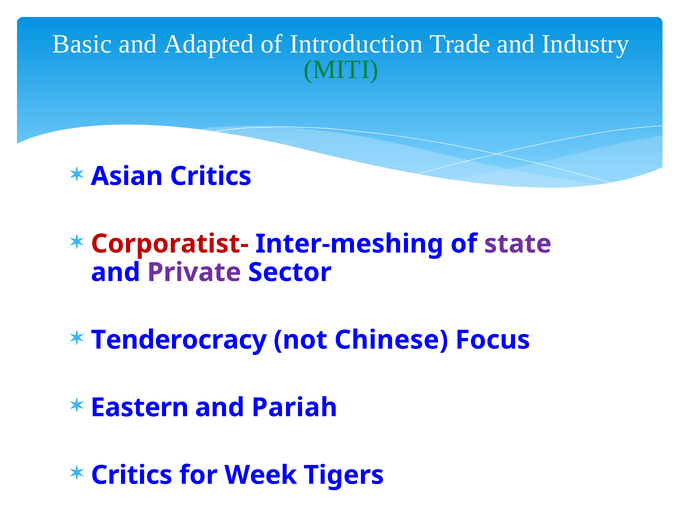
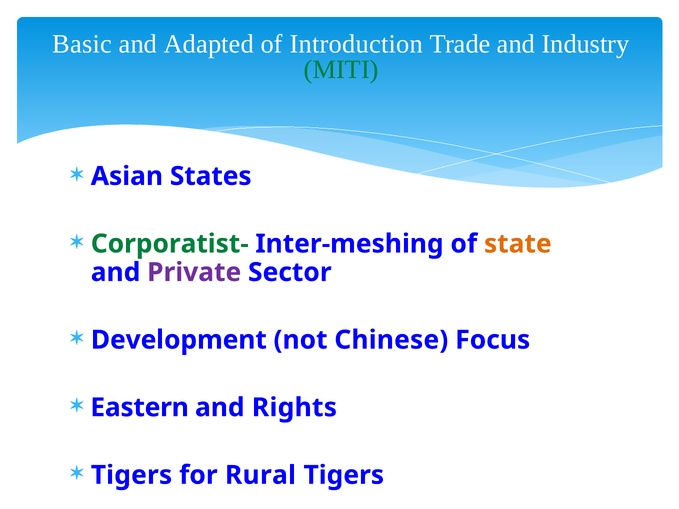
Asian Critics: Critics -> States (211, 176)
Corporatist- colour: red -> green (170, 244)
state colour: purple -> orange (518, 244)
Tenderocracy: Tenderocracy -> Development (179, 340)
Pariah: Pariah -> Rights (294, 408)
Critics: Critics -> Tigers (131, 475)
Week: Week -> Rural (260, 475)
